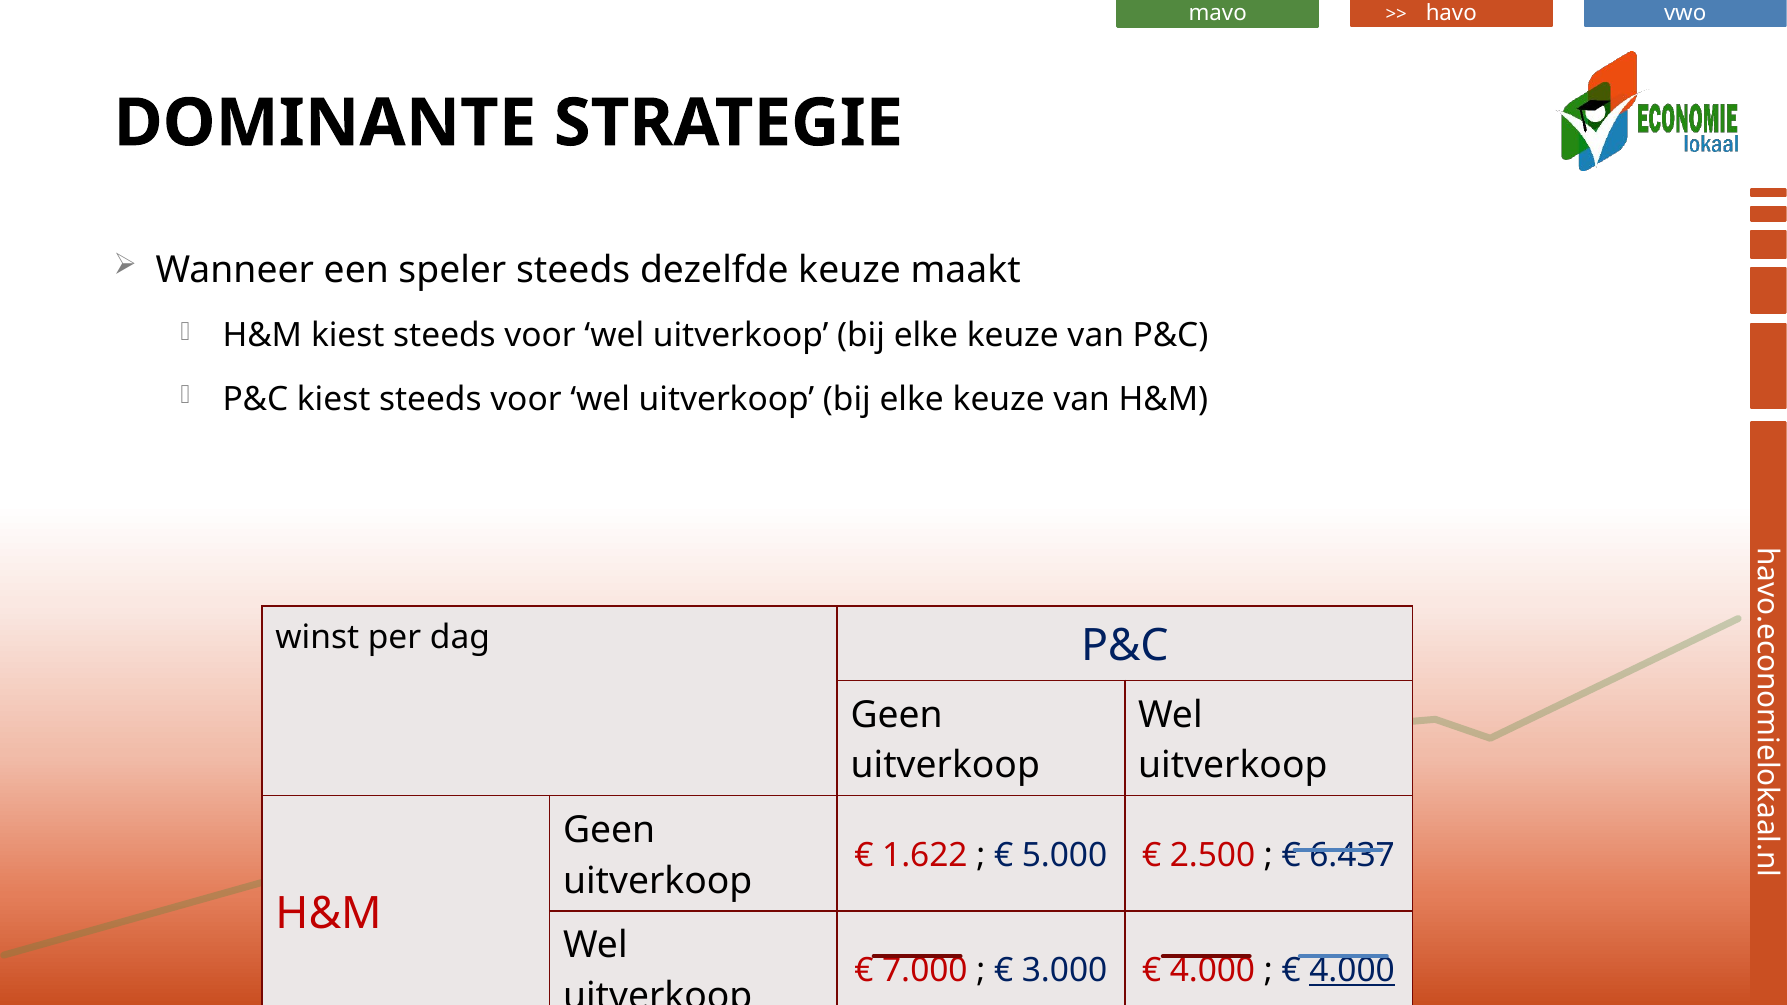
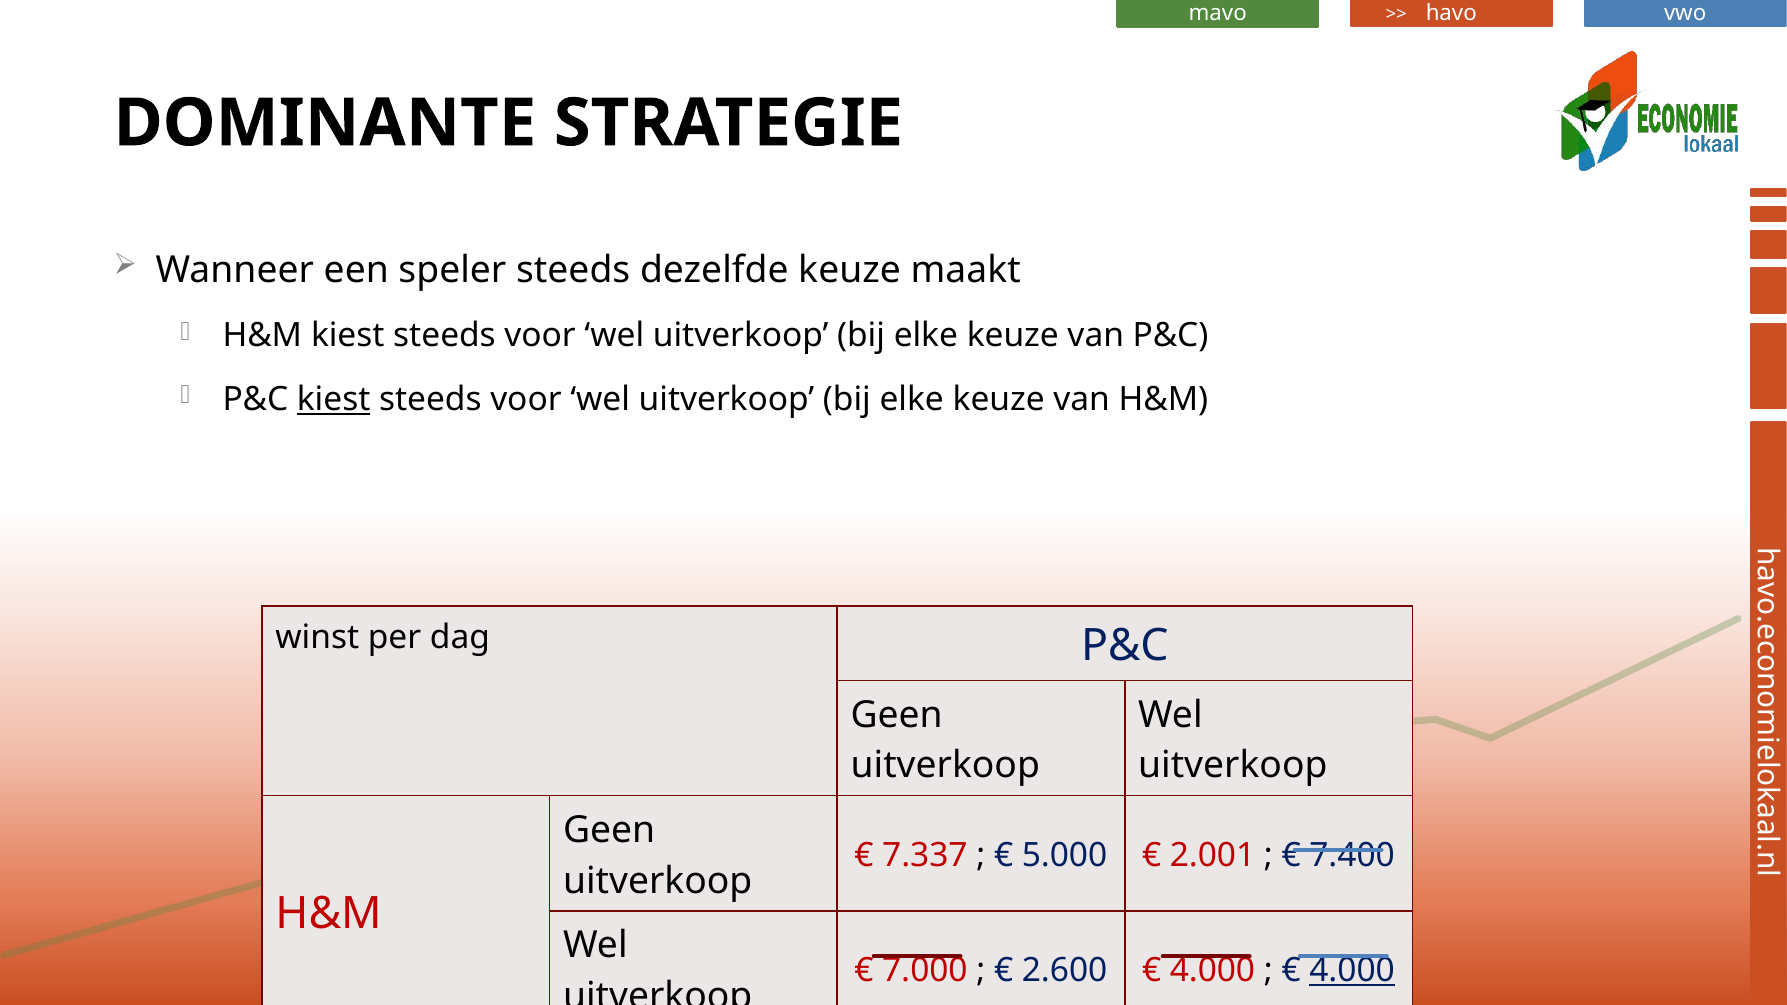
kiest underline: none -> present (334, 399)
1.622: 1.622 -> 7.337 (925, 855)
2.500: 2.500 -> 2.001 (1212, 855)
6.437: 6.437 -> 7.400 (1352, 855)
3.000: 3.000 -> 2.600 (1065, 971)
